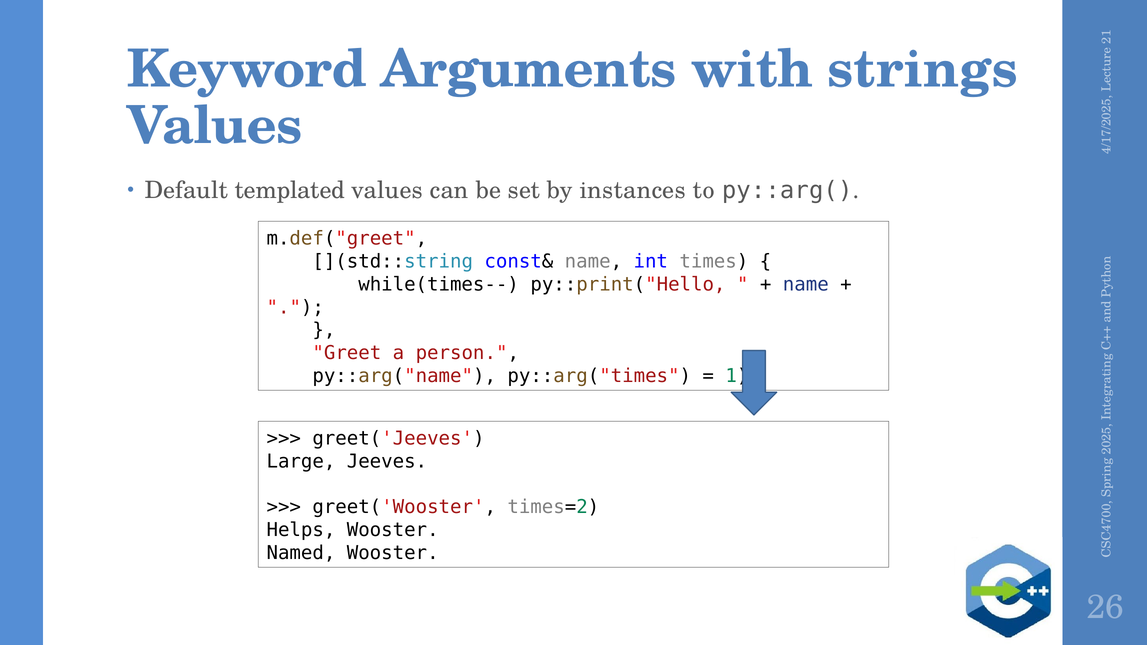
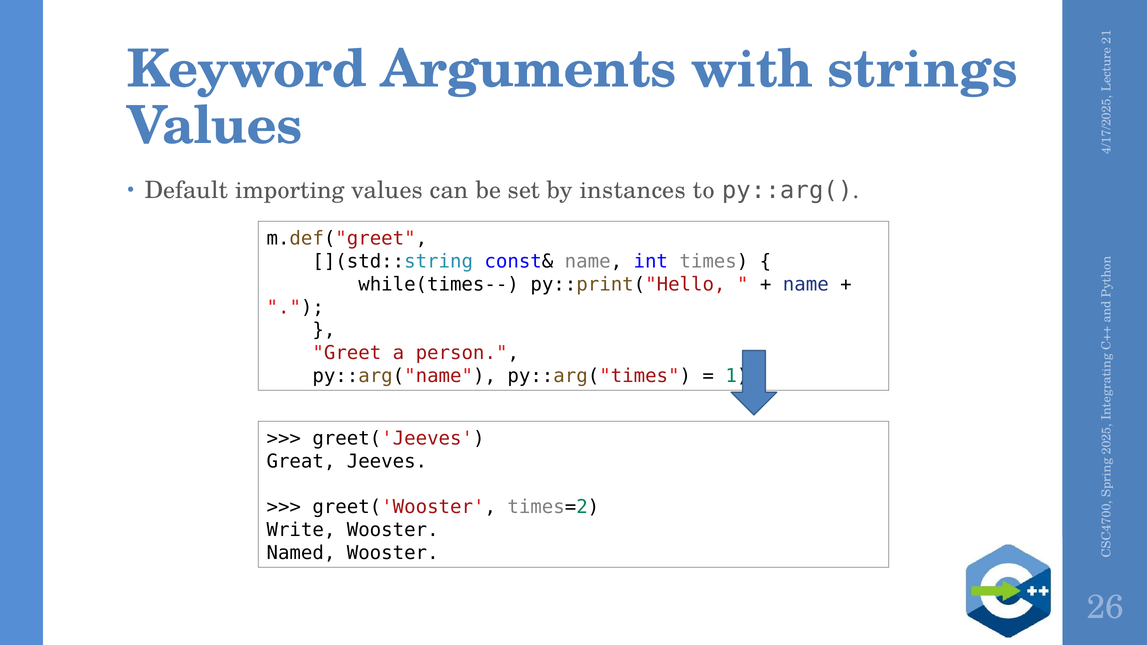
templated: templated -> importing (290, 190)
Large: Large -> Great (301, 461)
Helps: Helps -> Write (301, 530)
